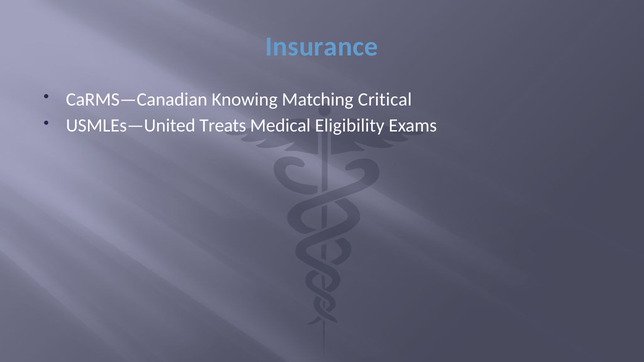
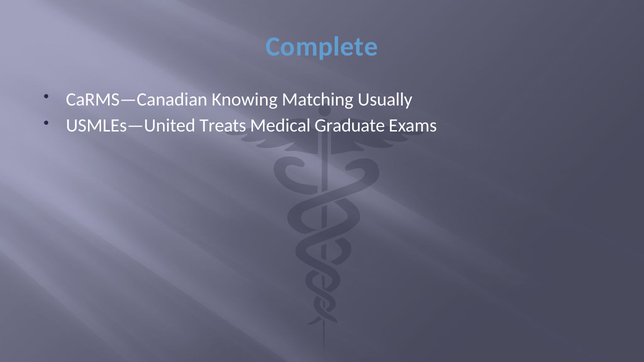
Insurance: Insurance -> Complete (322, 47)
Critical: Critical -> Usually (385, 99)
Eligibility: Eligibility -> Graduate (350, 126)
